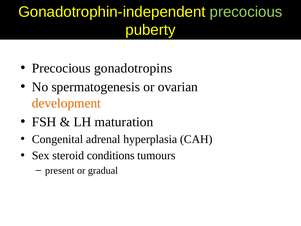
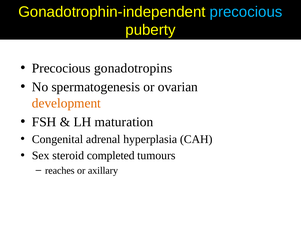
precocious colour: light green -> light blue (246, 12)
conditions: conditions -> completed (111, 155)
present: present -> reaches (60, 170)
gradual: gradual -> axillary (103, 170)
